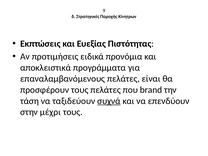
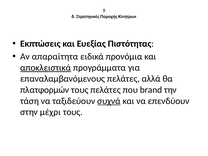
προτιμήσεις: προτιμήσεις -> απαραίτητα (55, 57)
αποκλειστικά underline: none -> present (46, 68)
είναι: είναι -> αλλά (151, 79)
προσφέρουν: προσφέρουν -> πλατφορμών (45, 90)
